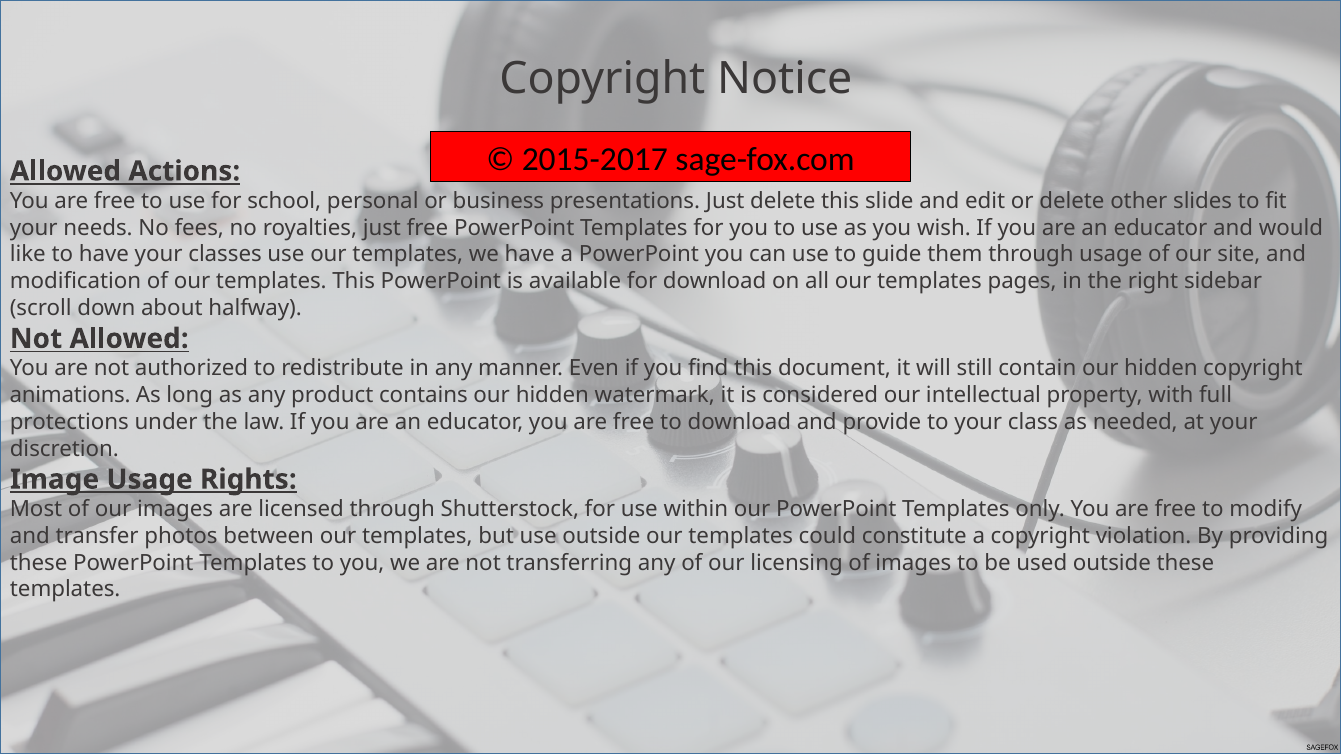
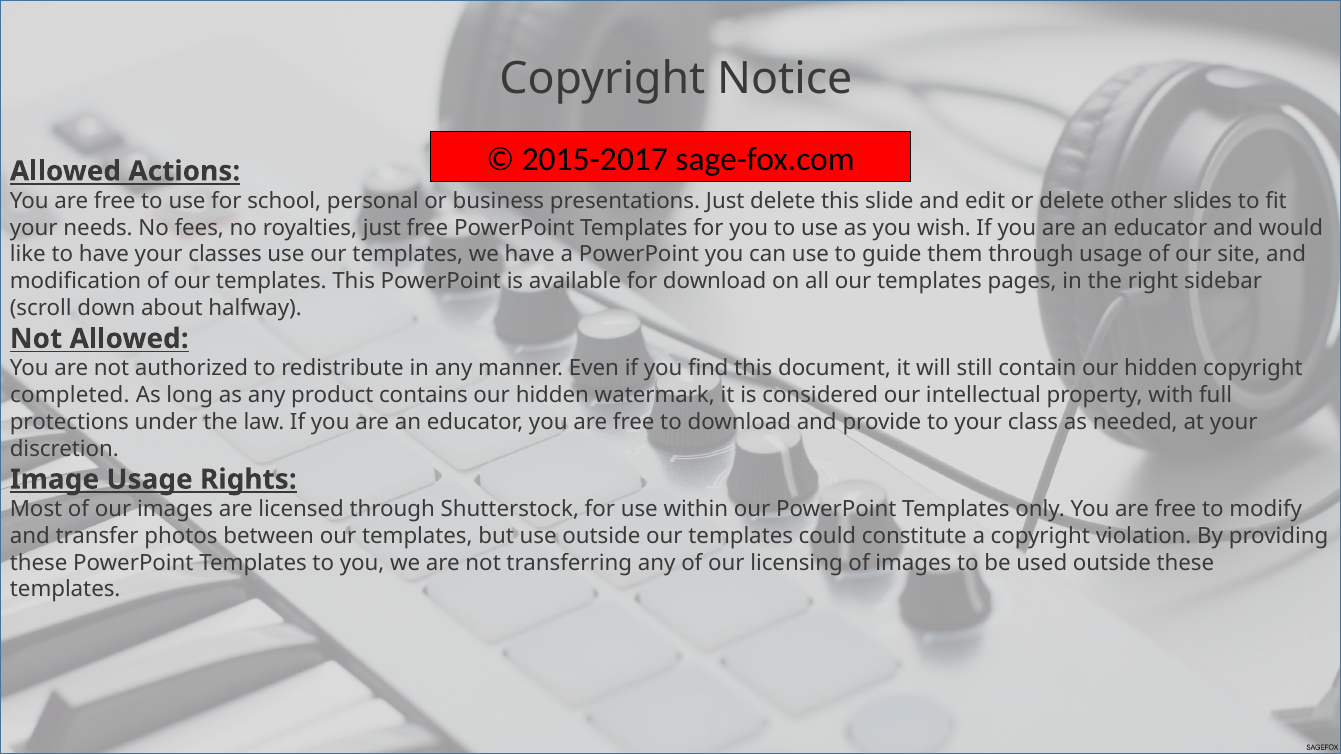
animations: animations -> completed (70, 395)
